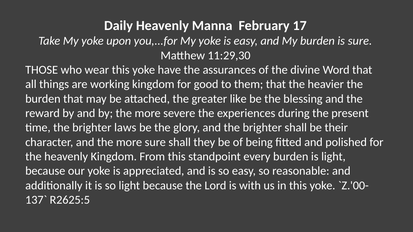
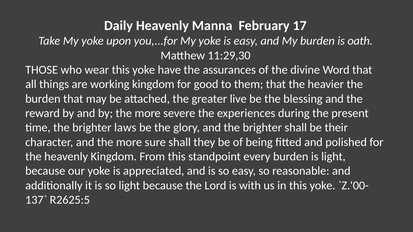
is sure: sure -> oath (360, 41)
like: like -> live (238, 99)
